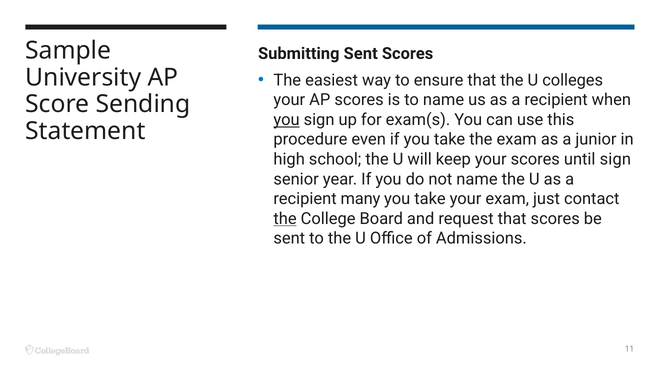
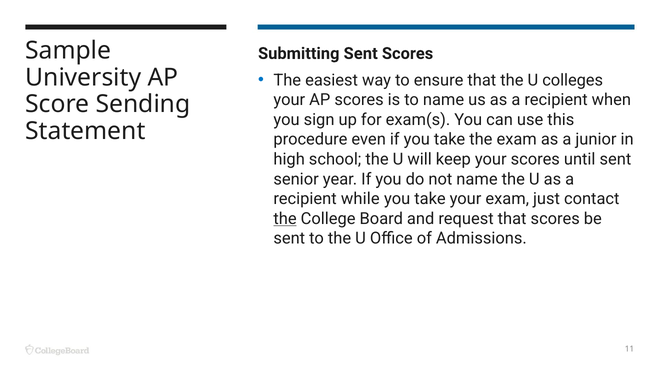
you underline: present -> none (287, 120)
until sign: sign -> sent (615, 159)
many: many -> while (360, 199)
